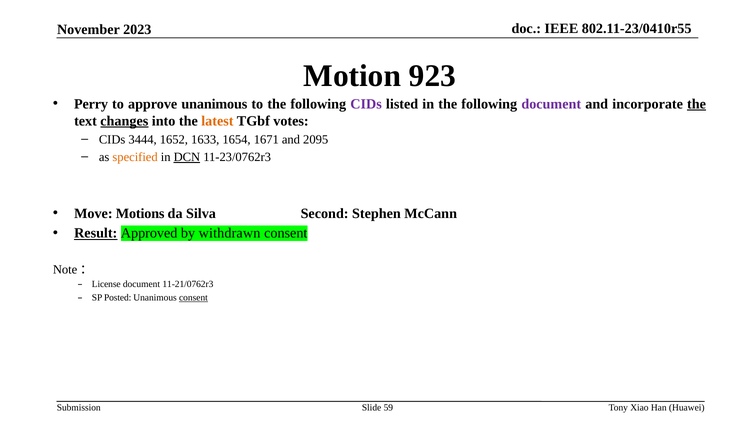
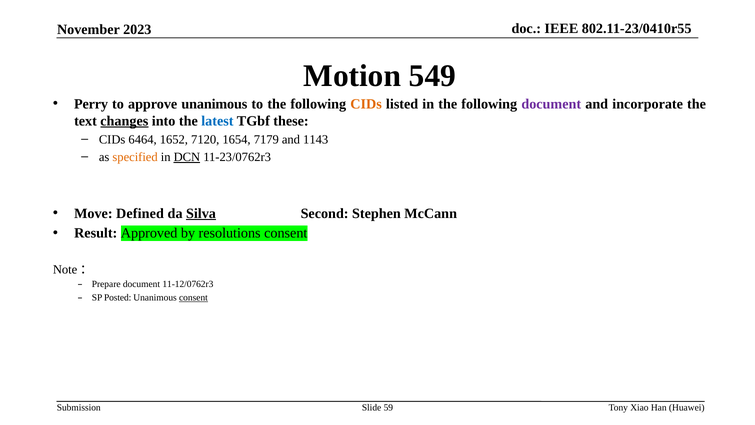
923: 923 -> 549 (433, 76)
CIDs colour: purple -> orange (366, 104)
the underline: present -> none (697, 104)
latest colour: orange -> blue (217, 121)
votes: votes -> these (291, 121)
3444: 3444 -> 6464 (143, 139)
1633: 1633 -> 7120 (205, 139)
1671: 1671 -> 7179 (266, 139)
2095: 2095 -> 1143 (316, 139)
Motions: Motions -> Defined (140, 213)
Silva underline: none -> present (201, 213)
Result underline: present -> none (96, 233)
withdrawn: withdrawn -> resolutions (230, 233)
License: License -> Prepare (106, 284)
11-21/0762r3: 11-21/0762r3 -> 11-12/0762r3 (188, 284)
